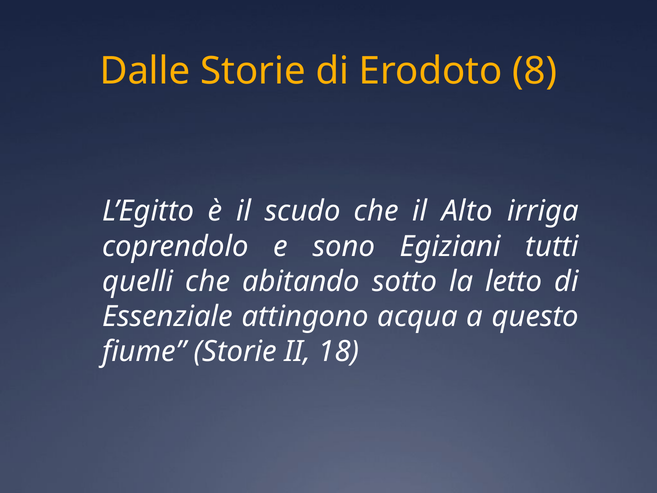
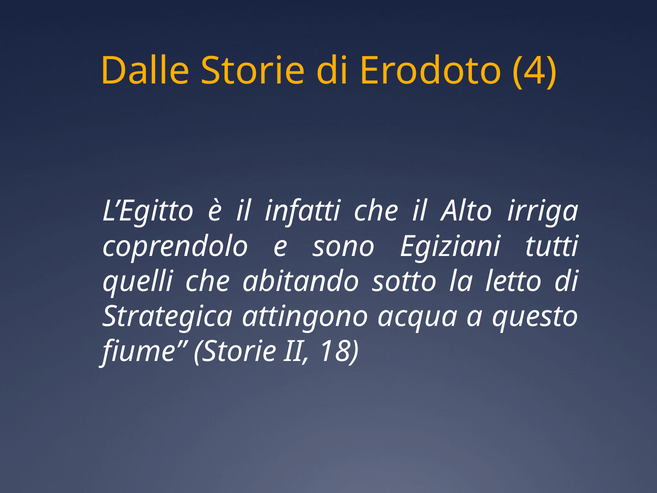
8: 8 -> 4 (535, 71)
scudo: scudo -> infatti (303, 211)
Essenziale: Essenziale -> Strategica (168, 316)
